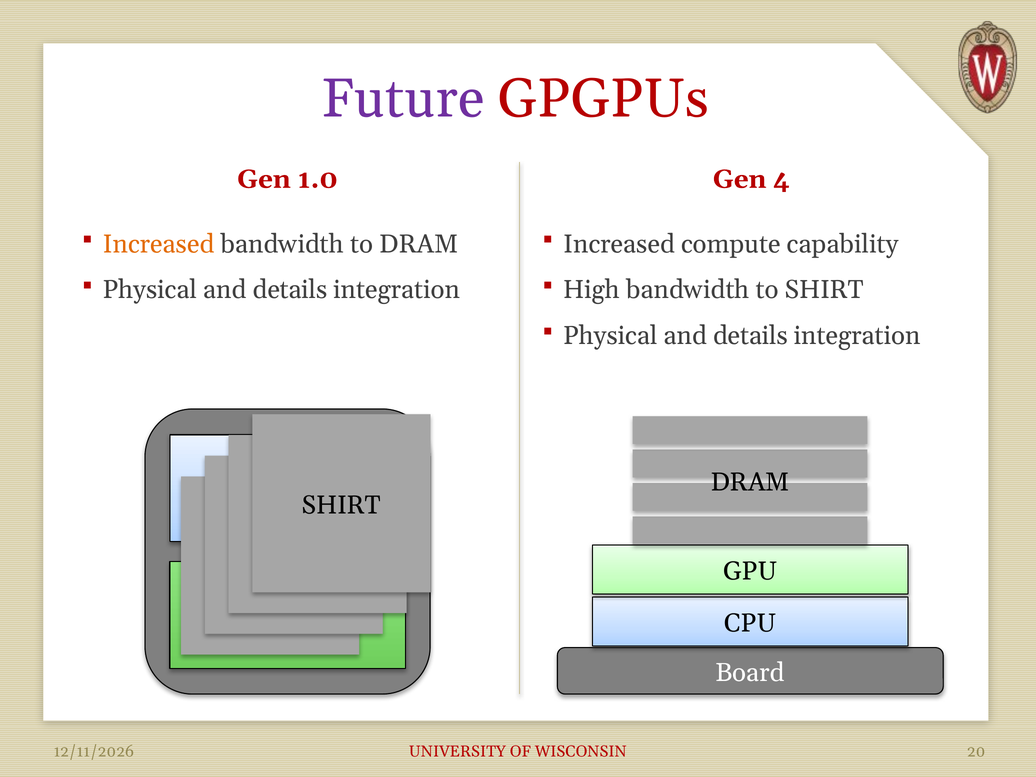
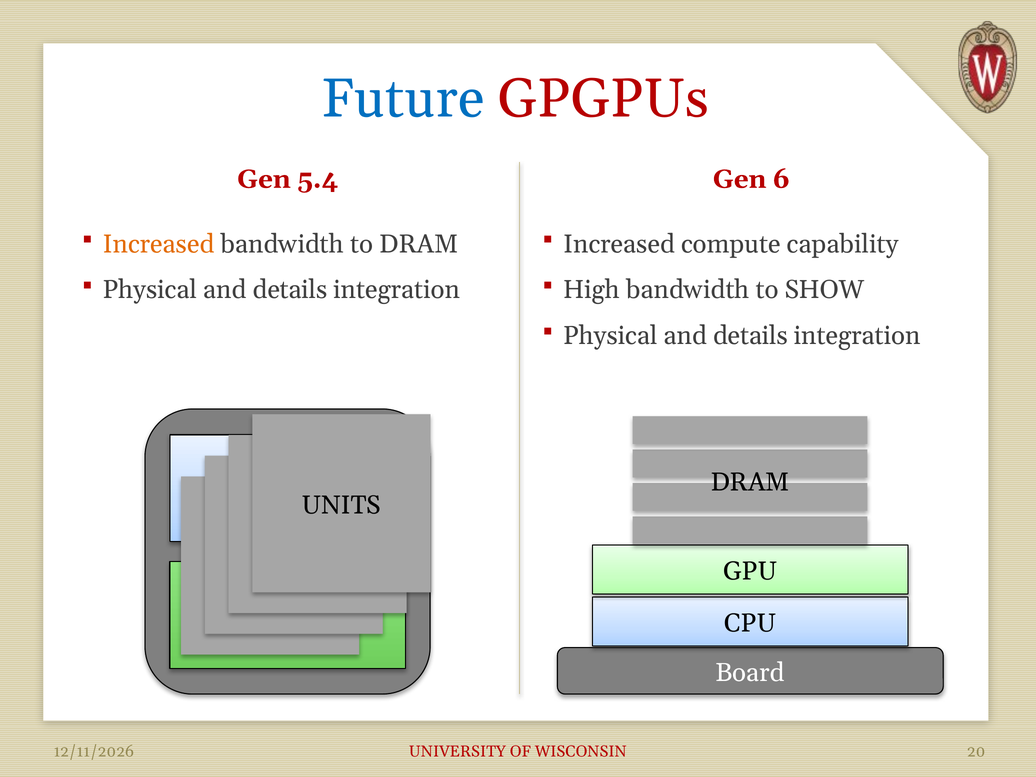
Future colour: purple -> blue (403, 98)
1.0: 1.0 -> 5.4 (318, 179)
4: 4 -> 6 (781, 179)
to SHIRT: SHIRT -> SHOW (824, 290)
SHIRT: SHIRT -> UNITS (341, 505)
